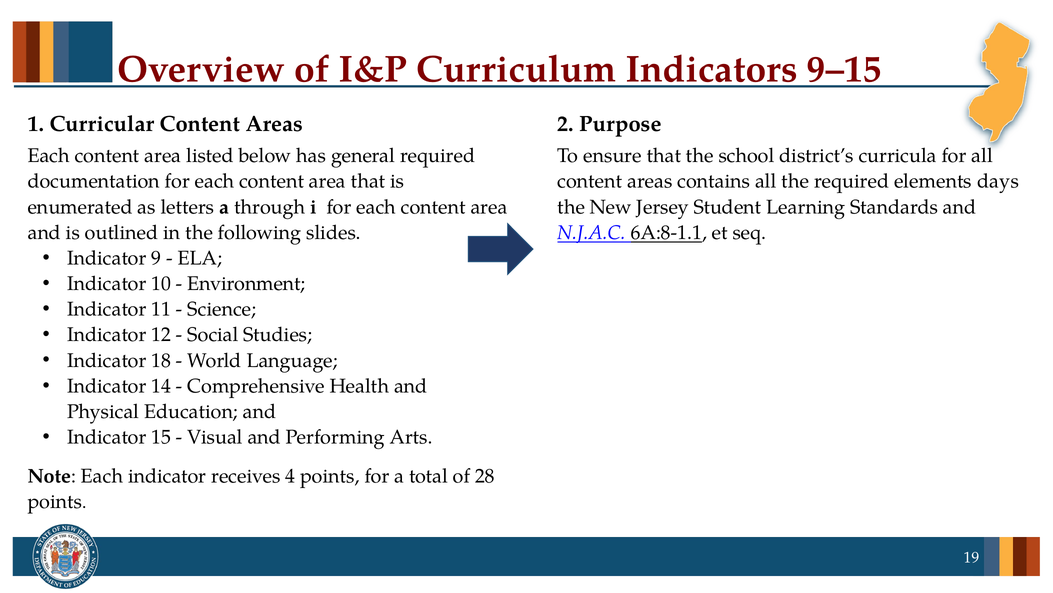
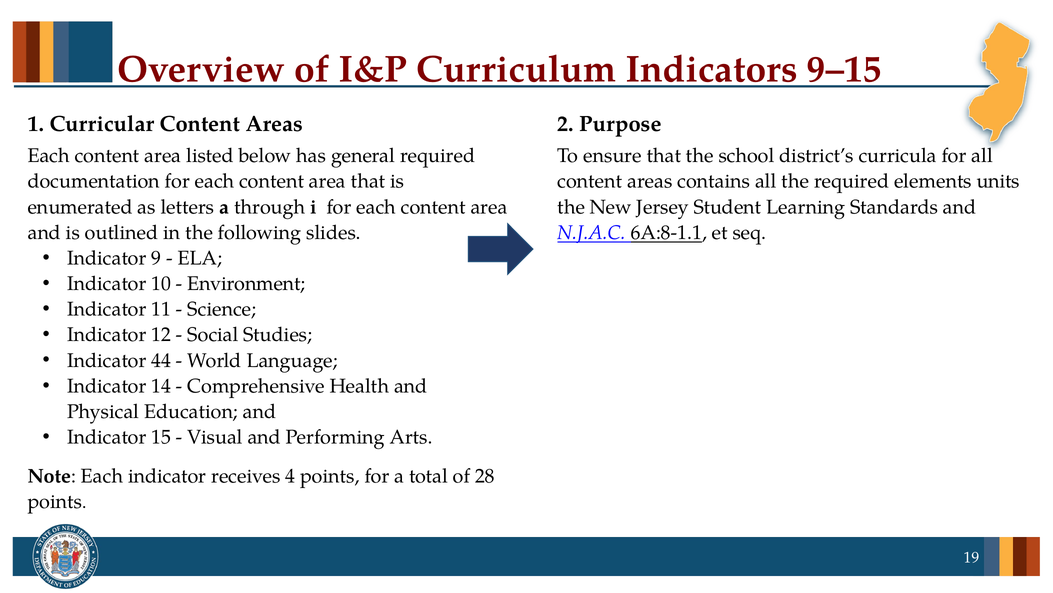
days: days -> units (998, 181)
18: 18 -> 44 (161, 360)
